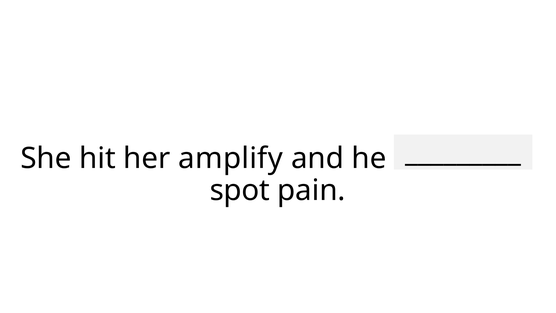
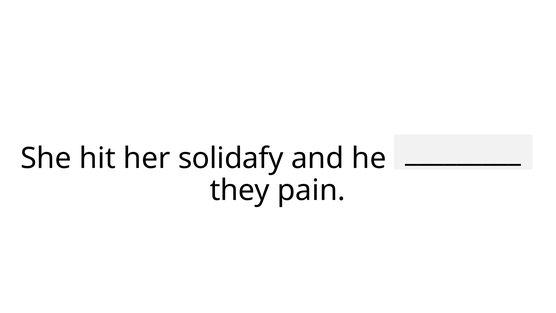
amplify: amplify -> solidafy (231, 158)
spot: spot -> they (240, 190)
